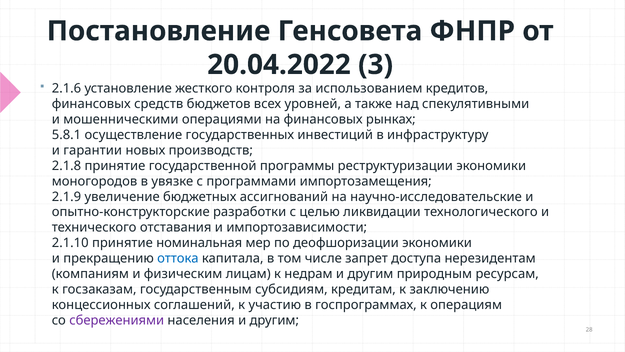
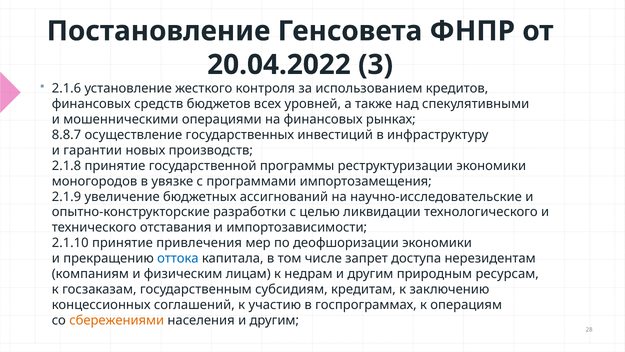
5.8.1: 5.8.1 -> 8.8.7 (66, 135)
номинальная: номинальная -> привлечения (199, 243)
сбережениями colour: purple -> orange (117, 320)
